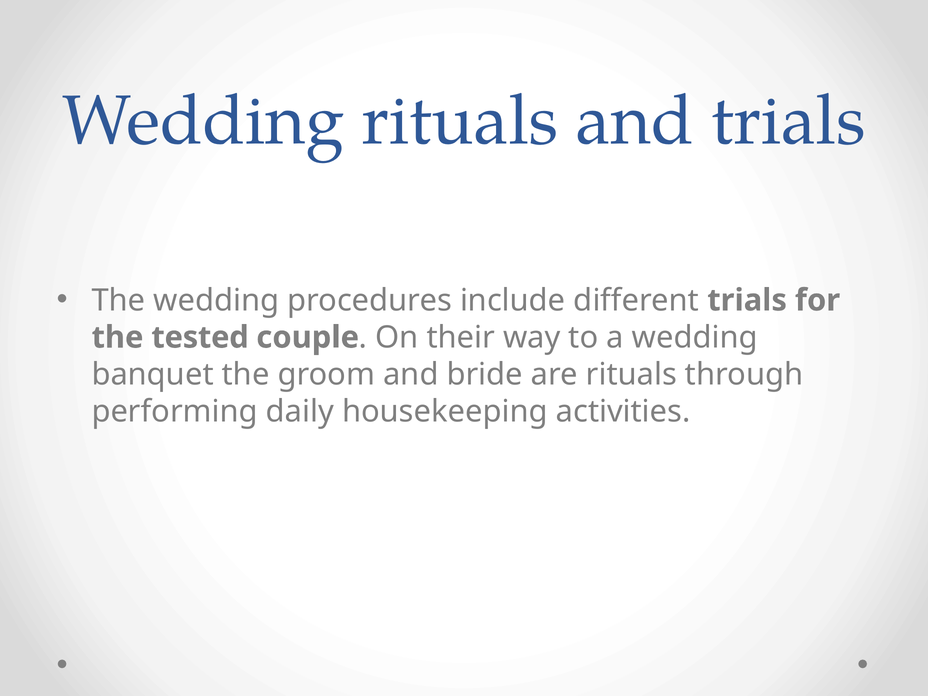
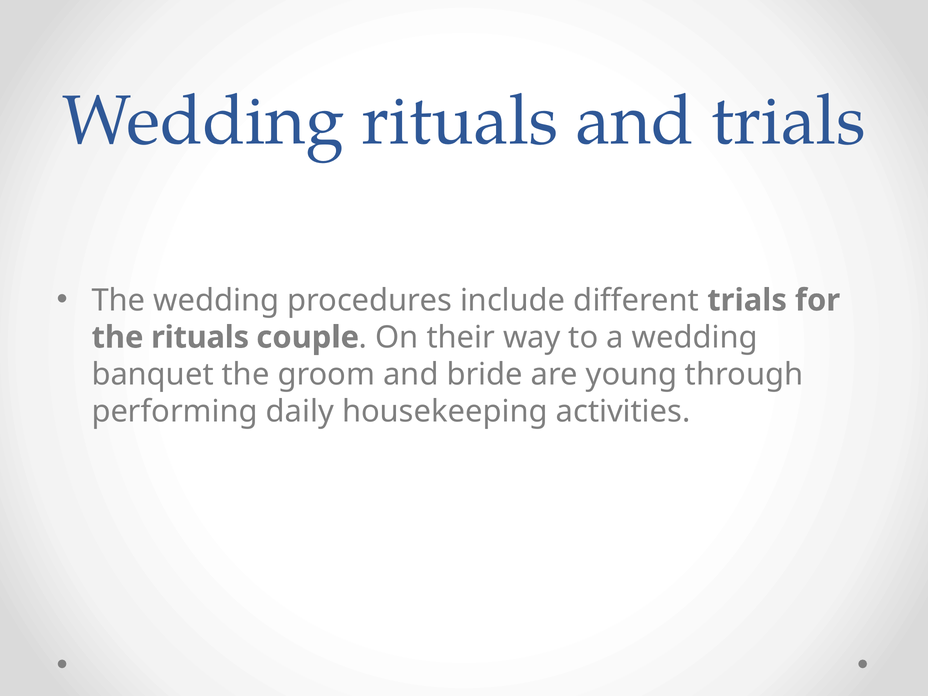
the tested: tested -> rituals (200, 337)
are rituals: rituals -> young (632, 375)
